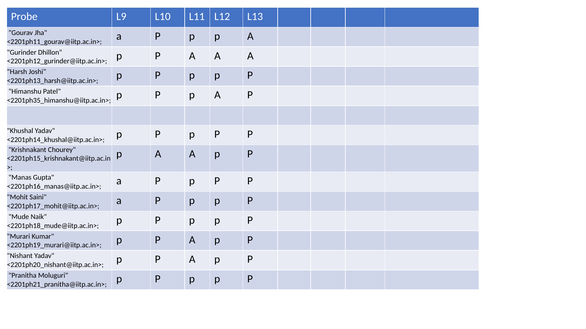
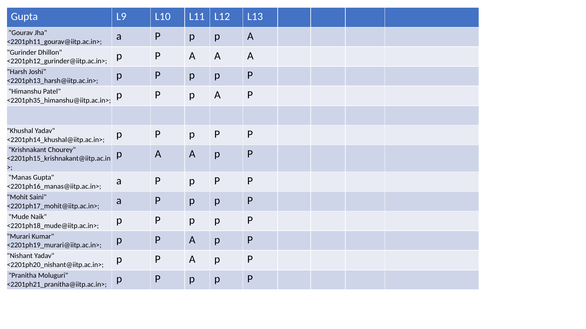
Probe: Probe -> Gupta (24, 17)
